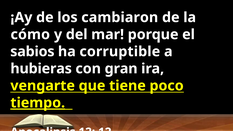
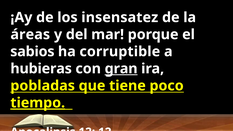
cambiaron: cambiaron -> insensatez (120, 17)
cómo: cómo -> áreas (30, 34)
gran underline: none -> present (121, 69)
vengarte: vengarte -> pobladas (43, 86)
